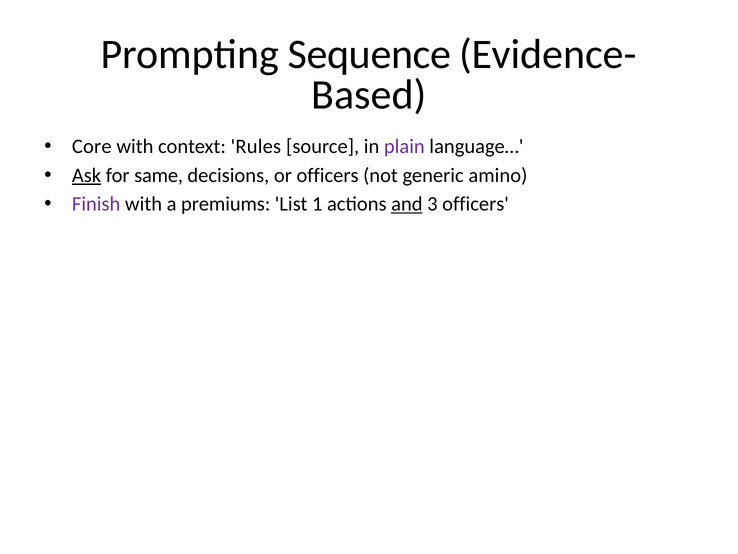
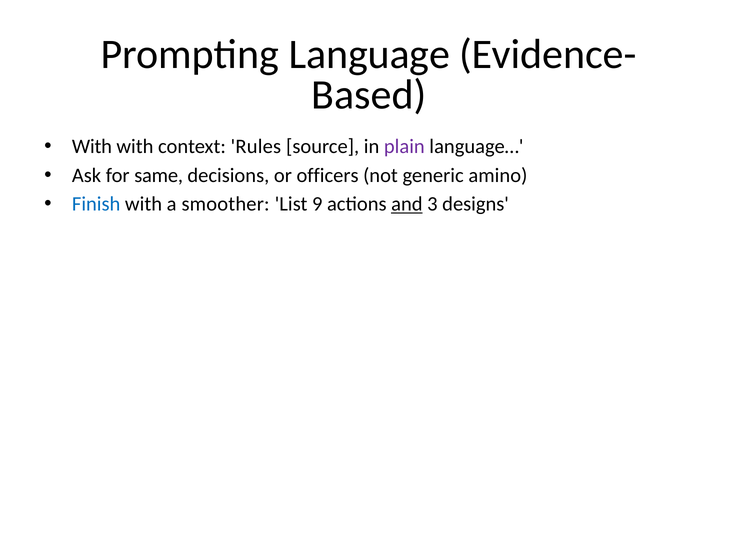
Sequence: Sequence -> Language (369, 54)
Core: Core -> With (92, 147)
Ask underline: present -> none (87, 175)
Finish colour: purple -> blue (96, 204)
premiums: premiums -> smoother (226, 204)
1: 1 -> 9 (317, 204)
3 officers: officers -> designs (476, 204)
